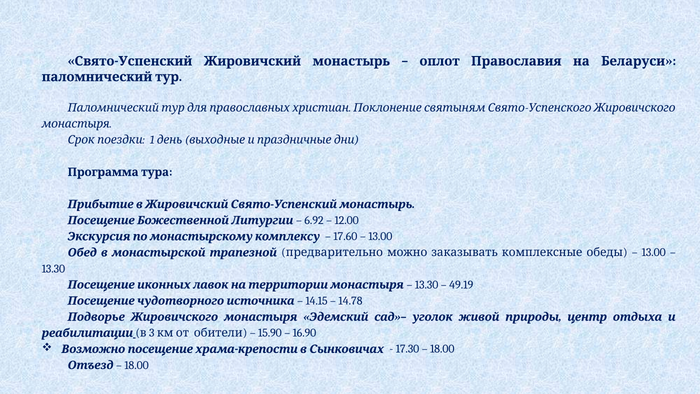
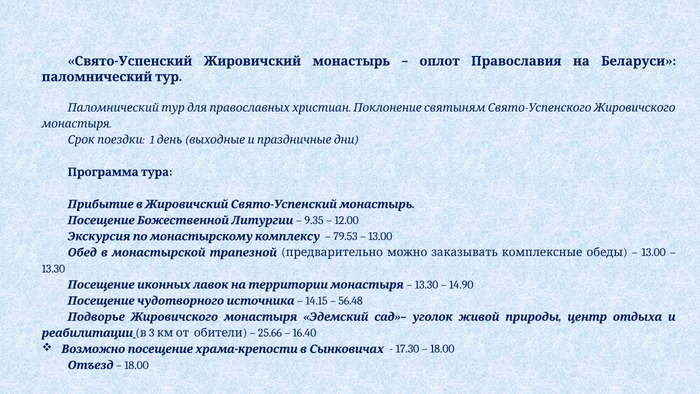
6.92: 6.92 -> 9.35 (314, 220)
17.60: 17.60 -> 79.53 (345, 236)
49.19: 49.19 -> 14.90 (461, 285)
14.78: 14.78 -> 56.48 (351, 301)
15.90: 15.90 -> 25.66 (270, 333)
16.90: 16.90 -> 16.40 (304, 333)
